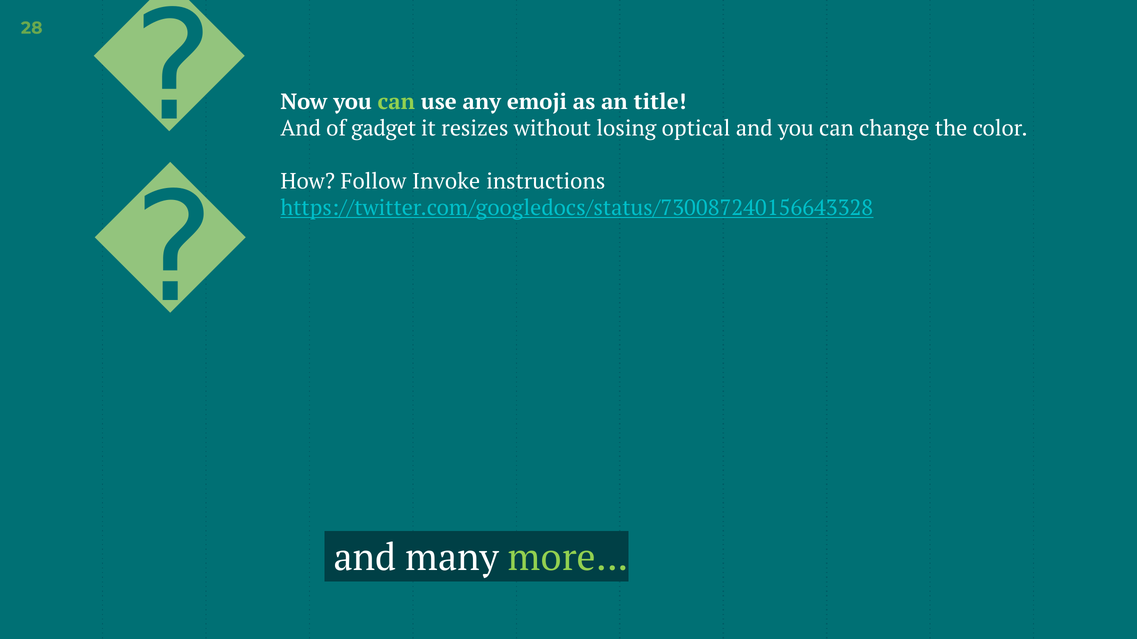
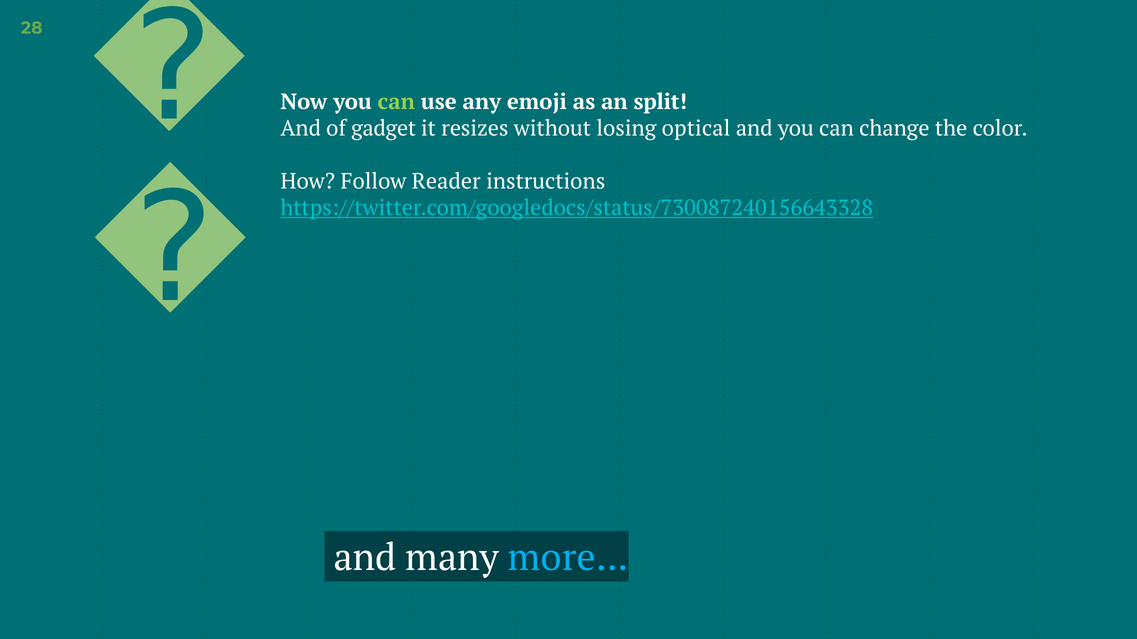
title: title -> split (660, 102)
Invoke: Invoke -> Reader (446, 182)
more colour: light green -> light blue (568, 558)
